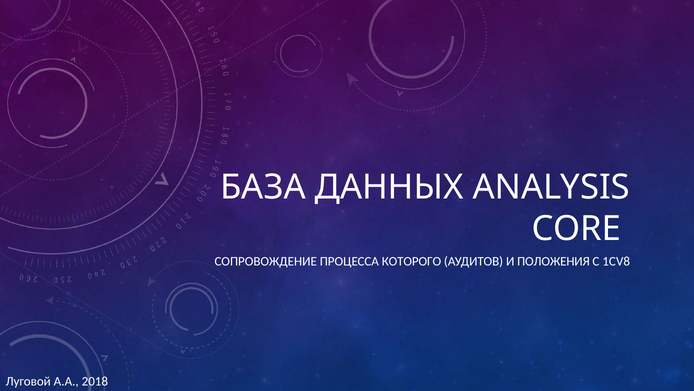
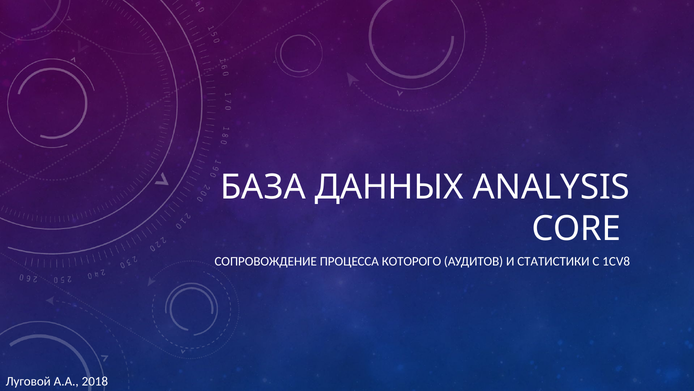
ПОЛОЖЕНИЯ: ПОЛОЖЕНИЯ -> СТАТИСТИКИ (553, 261)
